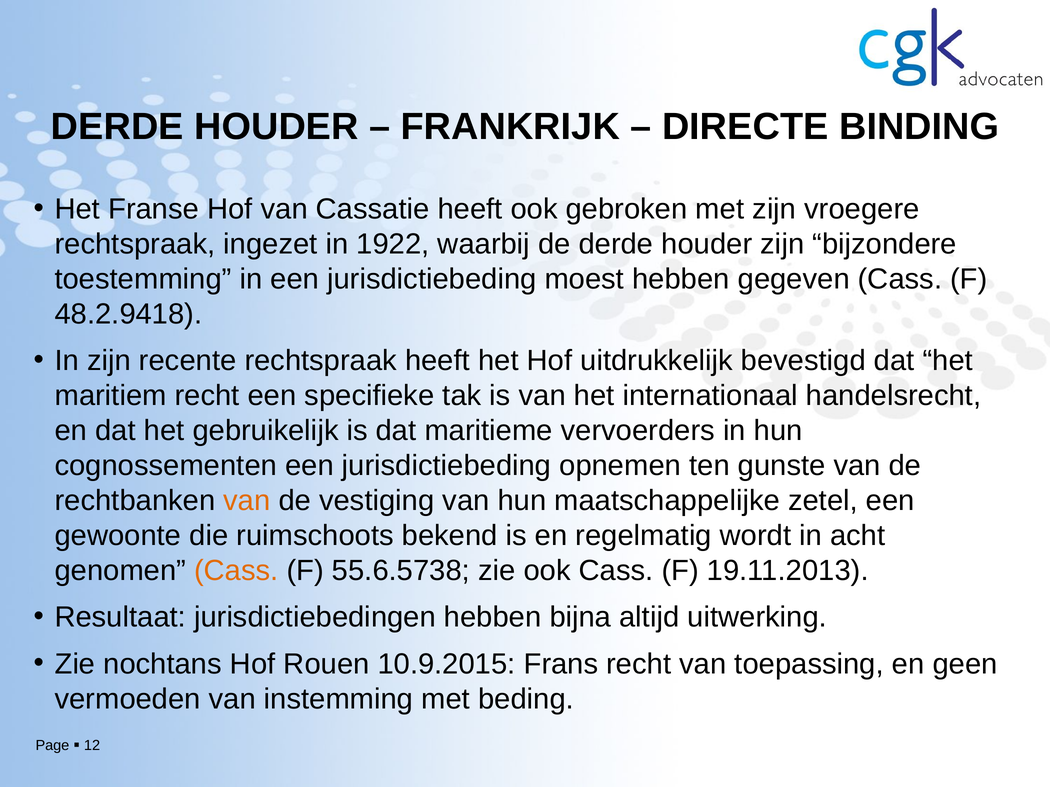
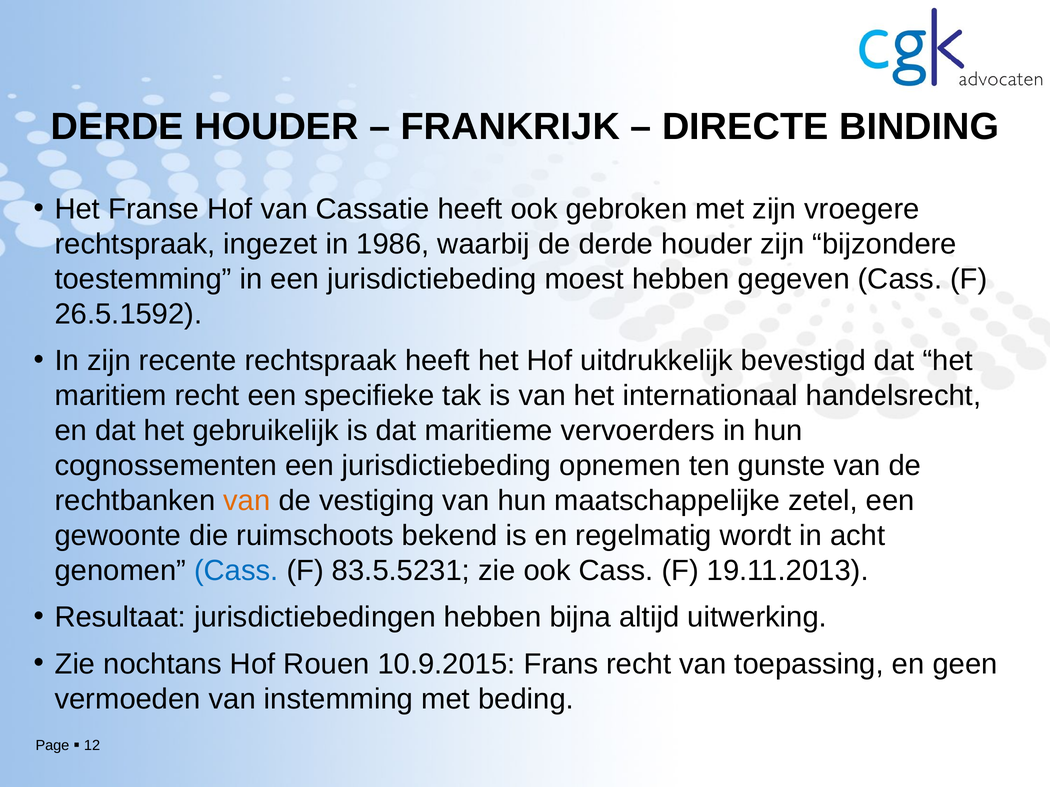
1922: 1922 -> 1986 (393, 244)
48.2.9418: 48.2.9418 -> 26.5.1592 (128, 314)
Cass colour: orange -> blue (236, 571)
55.6.5738: 55.6.5738 -> 83.5.5231 (401, 571)
